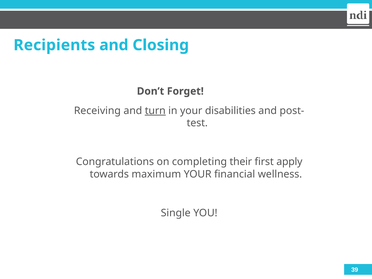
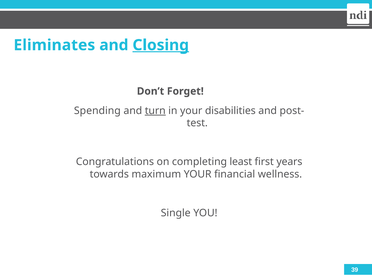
Recipients: Recipients -> Eliminates (54, 45)
Closing underline: none -> present (161, 45)
Receiving: Receiving -> Spending (97, 111)
their: their -> least (241, 162)
apply: apply -> years (289, 162)
